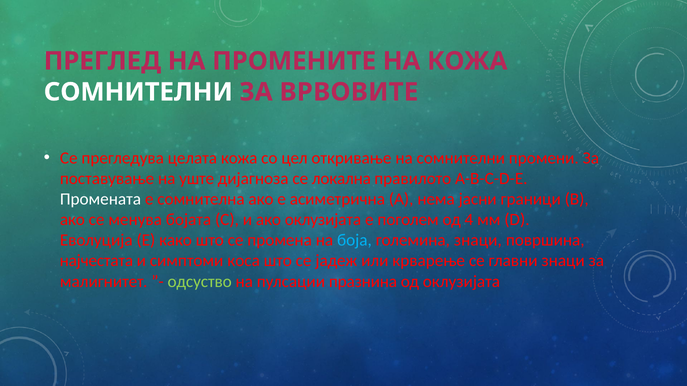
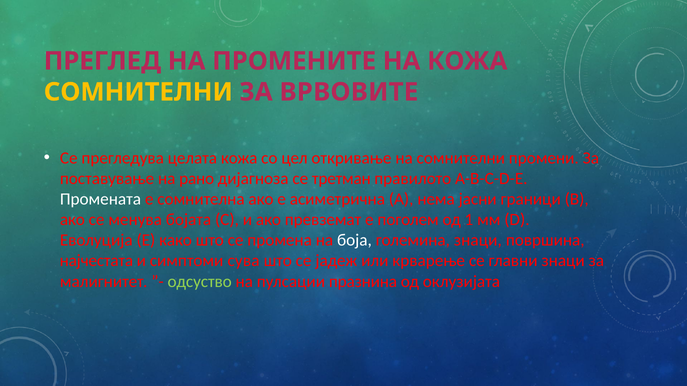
СОМНИТЕЛНИ colour: white -> yellow (138, 92)
уште: уште -> рано (197, 179)
локална: локална -> третман (341, 179)
ако оклузијата: оклузијата -> превземат (323, 220)
4: 4 -> 1 (469, 220)
боја colour: light blue -> white (354, 240)
коса: коса -> сува (244, 261)
